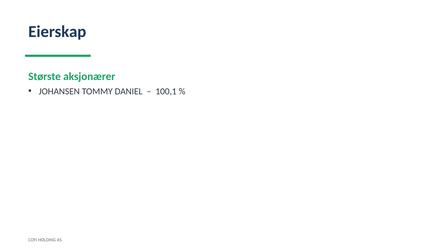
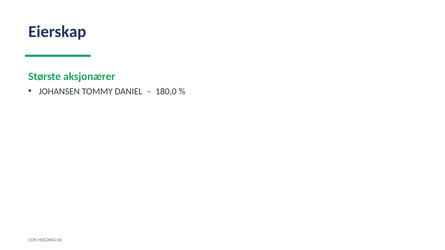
100,1: 100,1 -> 180,0 (166, 92)
